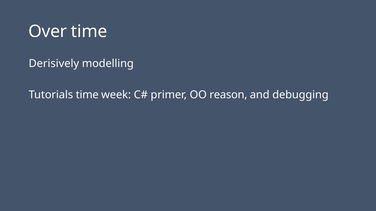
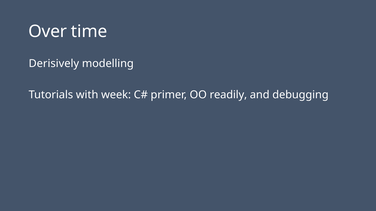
Tutorials time: time -> with (87, 95)
reason: reason -> readily (228, 95)
